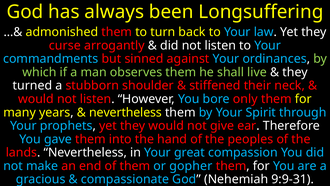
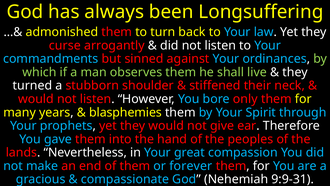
nevertheless: nevertheless -> blasphemies (125, 112)
gopher: gopher -> forever (191, 166)
